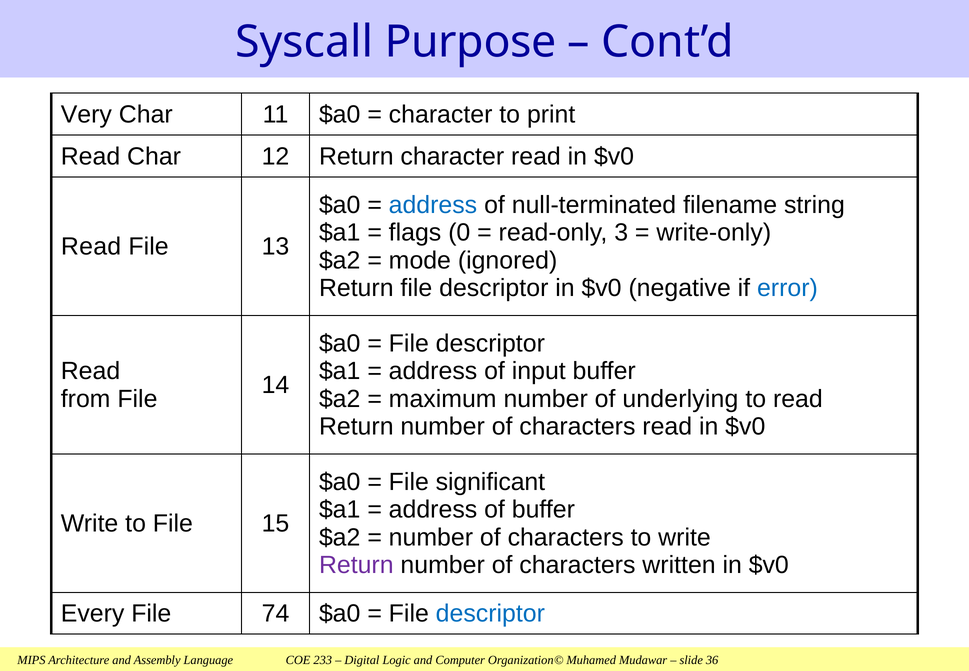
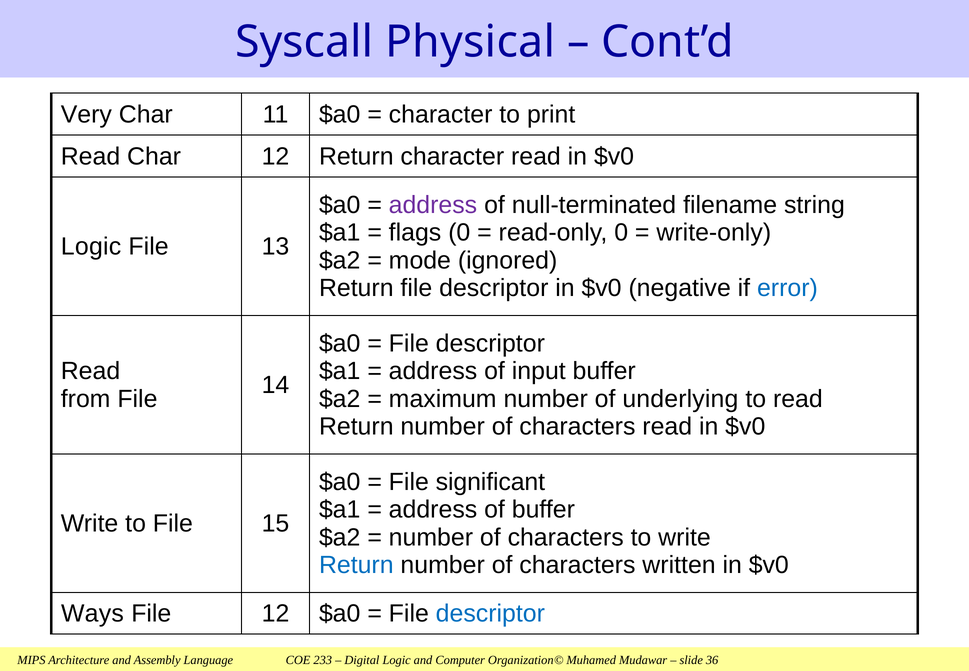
Purpose: Purpose -> Physical (470, 42)
address colour: blue -> purple (433, 205)
read-only 3: 3 -> 0 (621, 233)
Read: Read -> Logic (91, 246)
Return colour: purple -> blue (356, 565)
Every: Every -> Ways (92, 614)
File 74: 74 -> 12 (276, 614)
